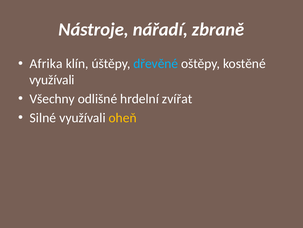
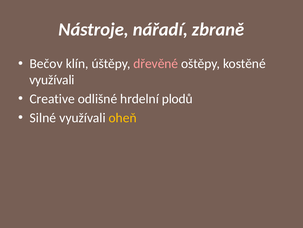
Afrika: Afrika -> Bečov (46, 64)
dřevěné colour: light blue -> pink (156, 64)
Všechny: Všechny -> Creative (52, 99)
zvířat: zvířat -> plodů (177, 99)
